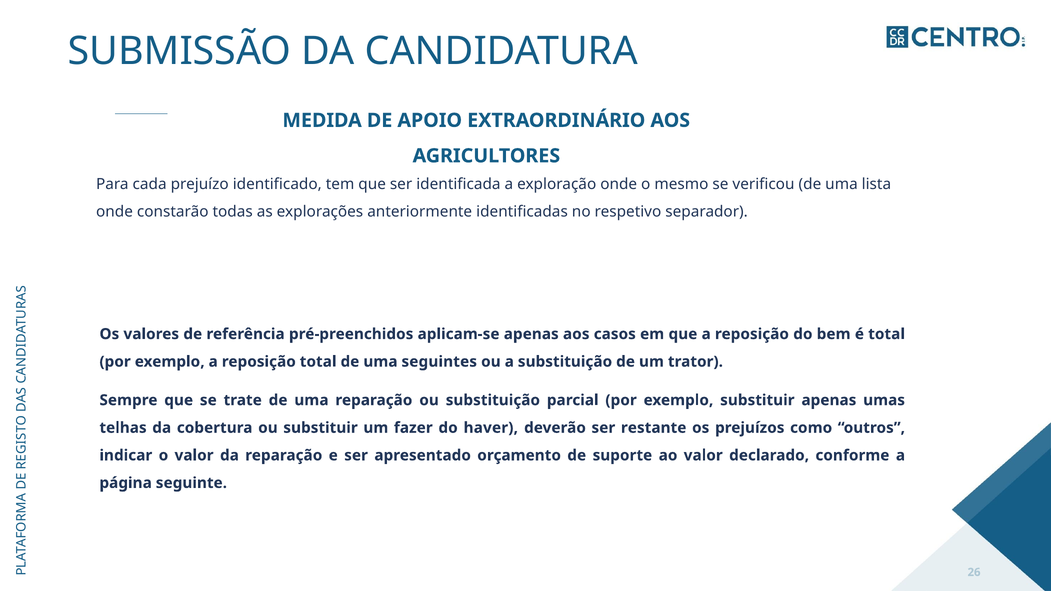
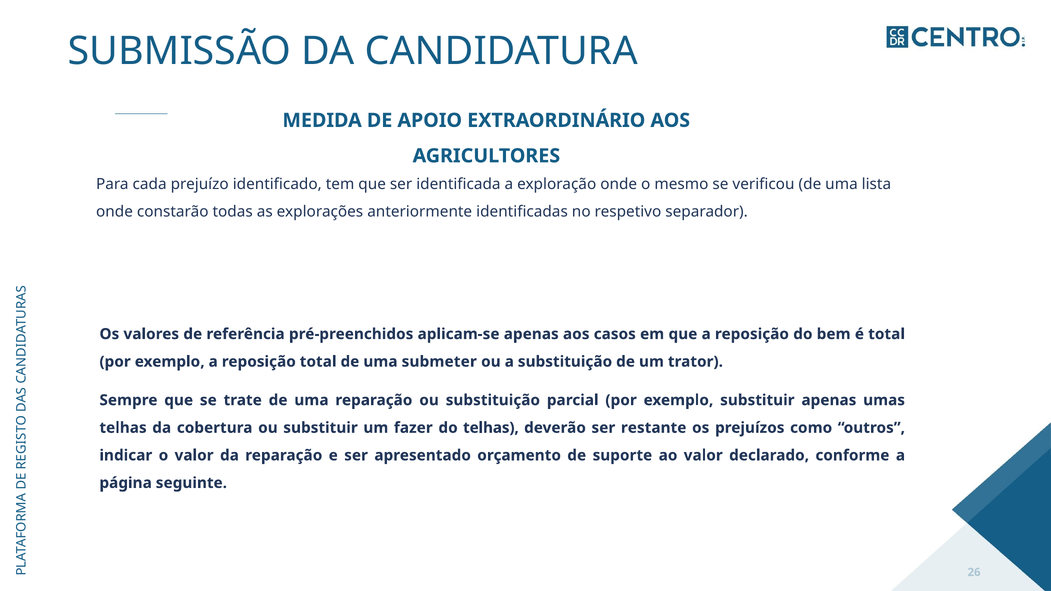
seguintes: seguintes -> submeter (439, 362)
do haver: haver -> telhas (491, 428)
